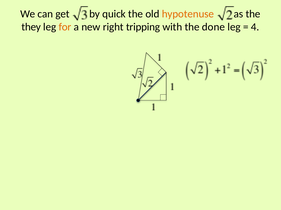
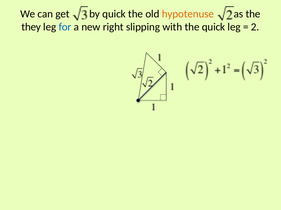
for colour: orange -> blue (65, 27)
tripping: tripping -> slipping (143, 27)
the done: done -> quick (214, 27)
4: 4 -> 2 (255, 27)
